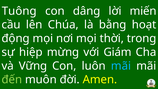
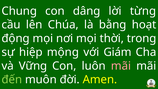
Tuông: Tuông -> Chung (19, 11)
miến: miến -> từng (143, 11)
mừng: mừng -> mộng (63, 52)
mãi colour: light blue -> pink (121, 66)
